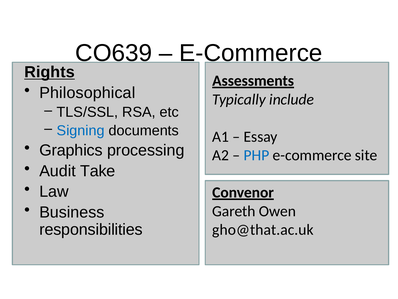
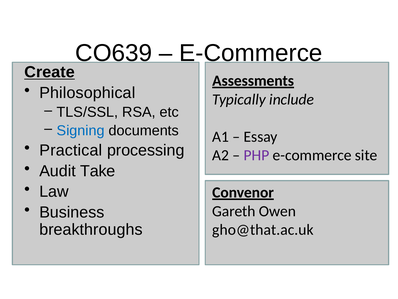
Rights: Rights -> Create (50, 72)
Graphics: Graphics -> Practical (71, 150)
PHP colour: blue -> purple (256, 155)
responsibilities: responsibilities -> breakthroughs (91, 229)
